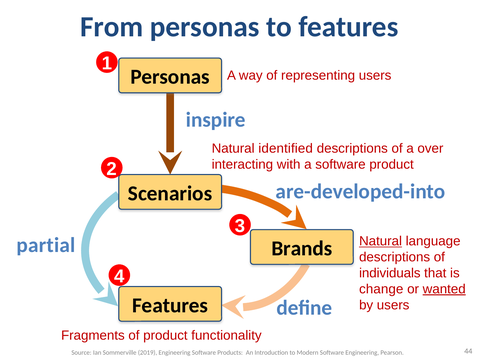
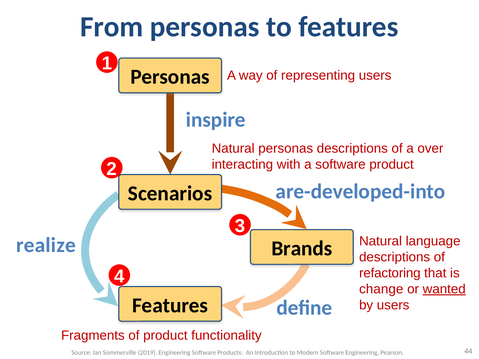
Natural identified: identified -> personas (286, 149)
Natural underline: present -> none (381, 241)
partial: partial -> realize (46, 245)
individuals: individuals -> refactoring (390, 273)
